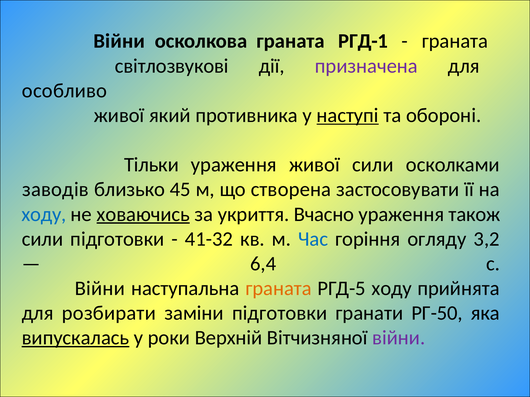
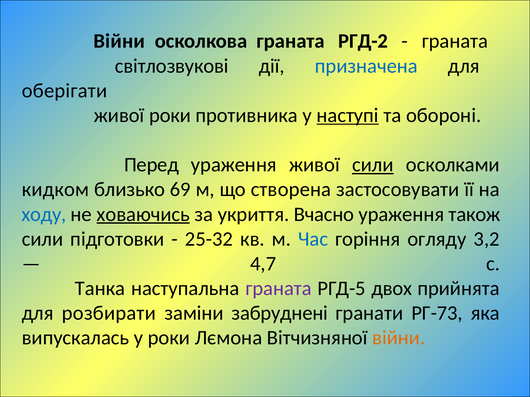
РГД-1: РГД-1 -> РГД-2 (363, 41)
призначена colour: purple -> blue (366, 66)
особливо: особливо -> оберігати (65, 91)
живої який: який -> роки (170, 115)
Тільки: Тільки -> Перед (151, 165)
сили underline: none -> present (373, 165)
заводів: заводів -> кидком (55, 190)
45: 45 -> 69 (180, 190)
41-32: 41-32 -> 25-32 (209, 239)
6,4: 6,4 -> 4,7 (263, 264)
Війни: Війни -> Танка (100, 289)
граната colour: orange -> purple (279, 289)
РГД-5 ходу: ходу -> двох (392, 289)
заміни підготовки: підготовки -> забруднені (280, 313)
РГ-50: РГ-50 -> РГ-73 (437, 313)
випускалась underline: present -> none (75, 338)
Верхній: Верхній -> Лємона (228, 338)
війни colour: purple -> orange (399, 338)
